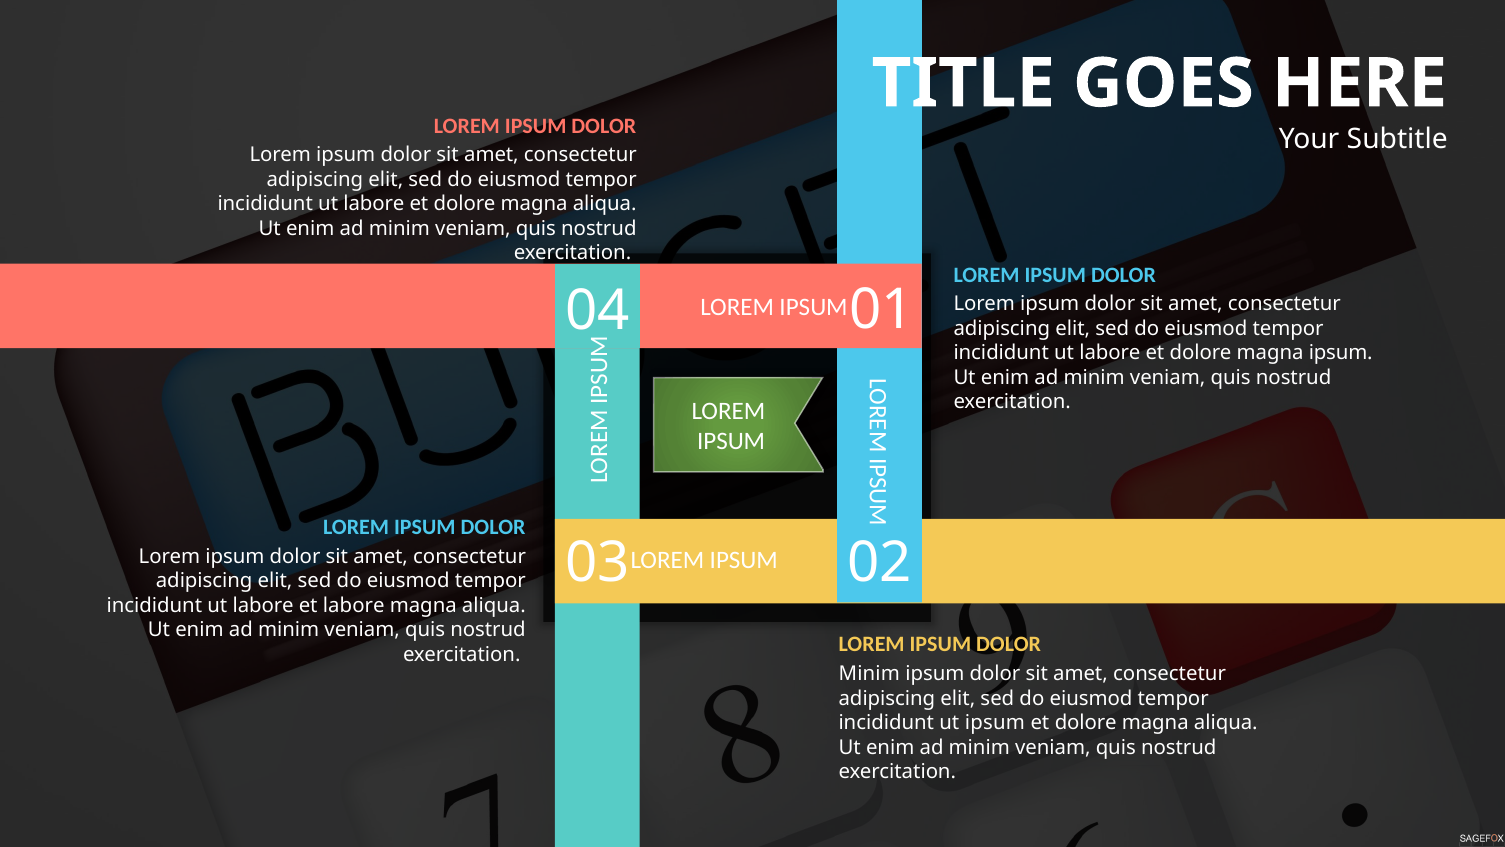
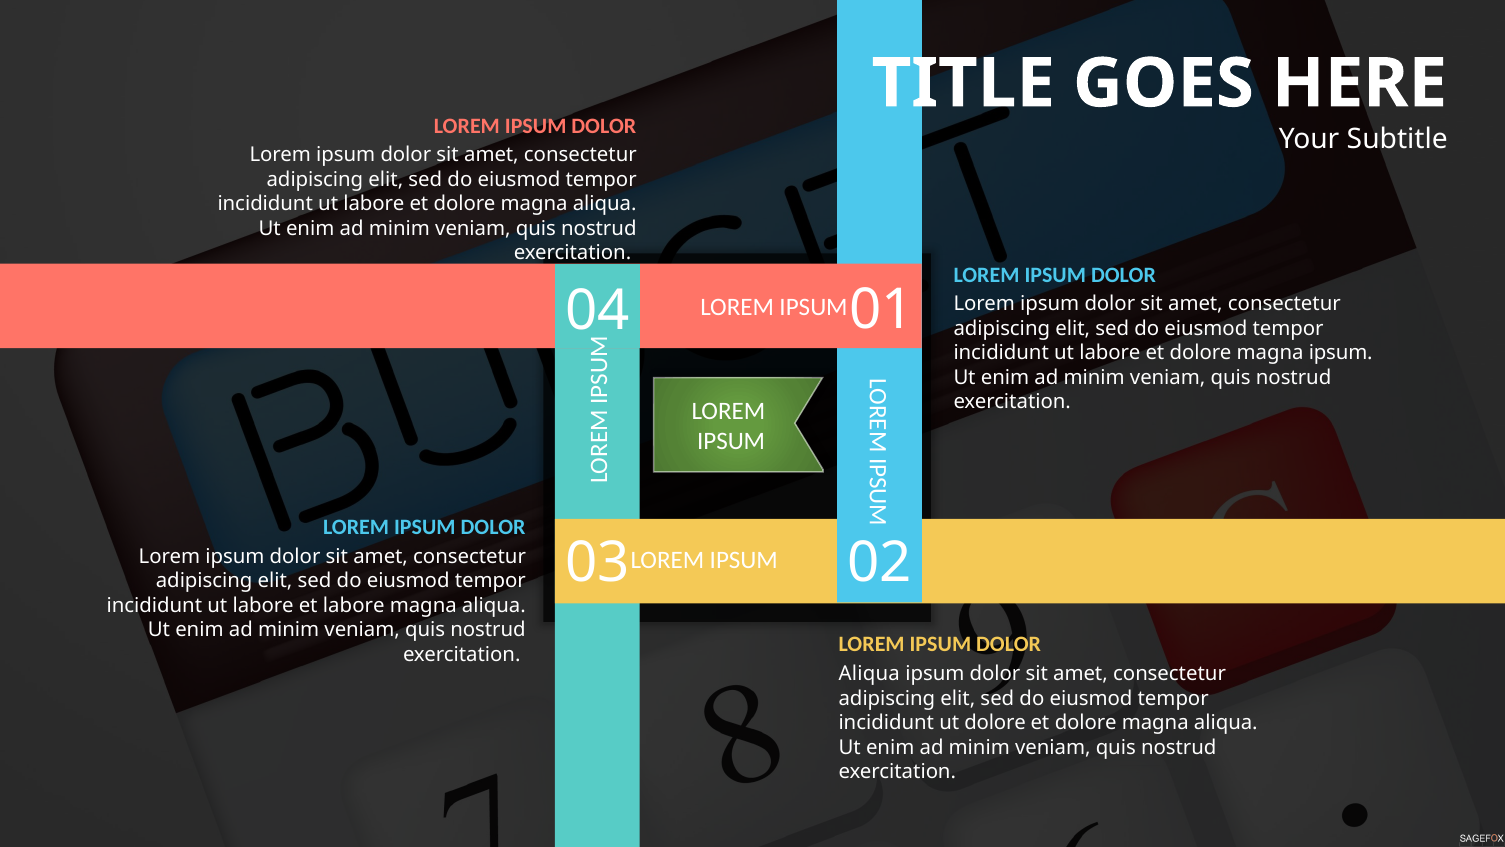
Minim: Minim -> Aliqua (869, 673)
ut ipsum: ipsum -> dolore (995, 722)
